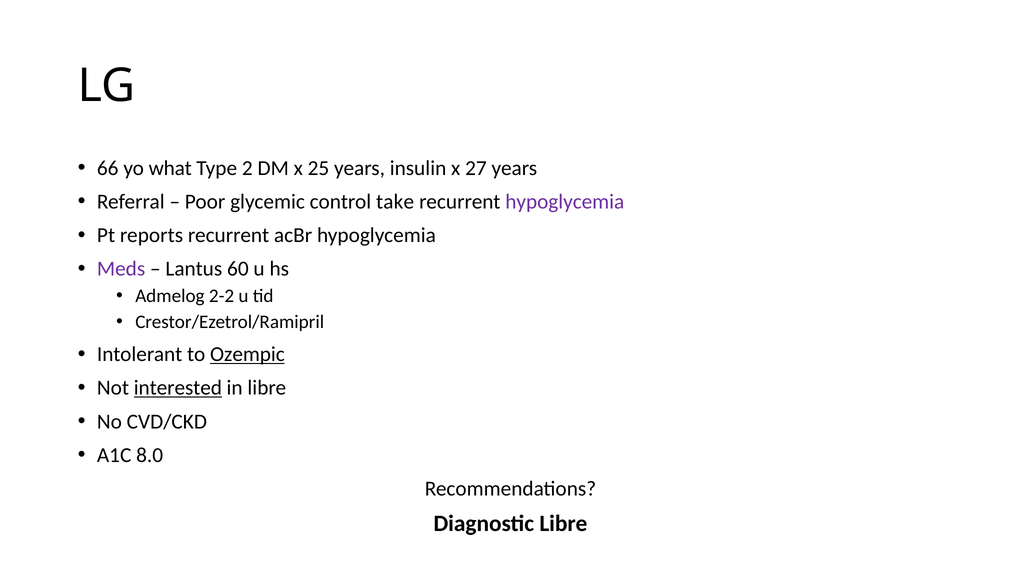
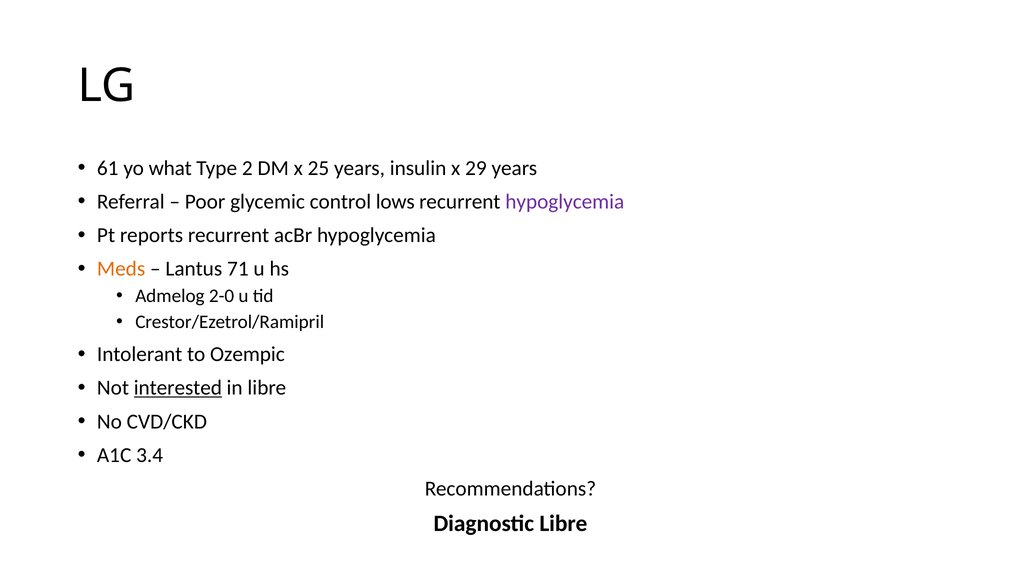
66: 66 -> 61 (108, 168)
27: 27 -> 29 (476, 168)
take: take -> lows (395, 202)
Meds colour: purple -> orange (121, 269)
60: 60 -> 71 (238, 269)
2-2: 2-2 -> 2-0 (222, 296)
Ozempic underline: present -> none (247, 355)
8.0: 8.0 -> 3.4 (150, 455)
